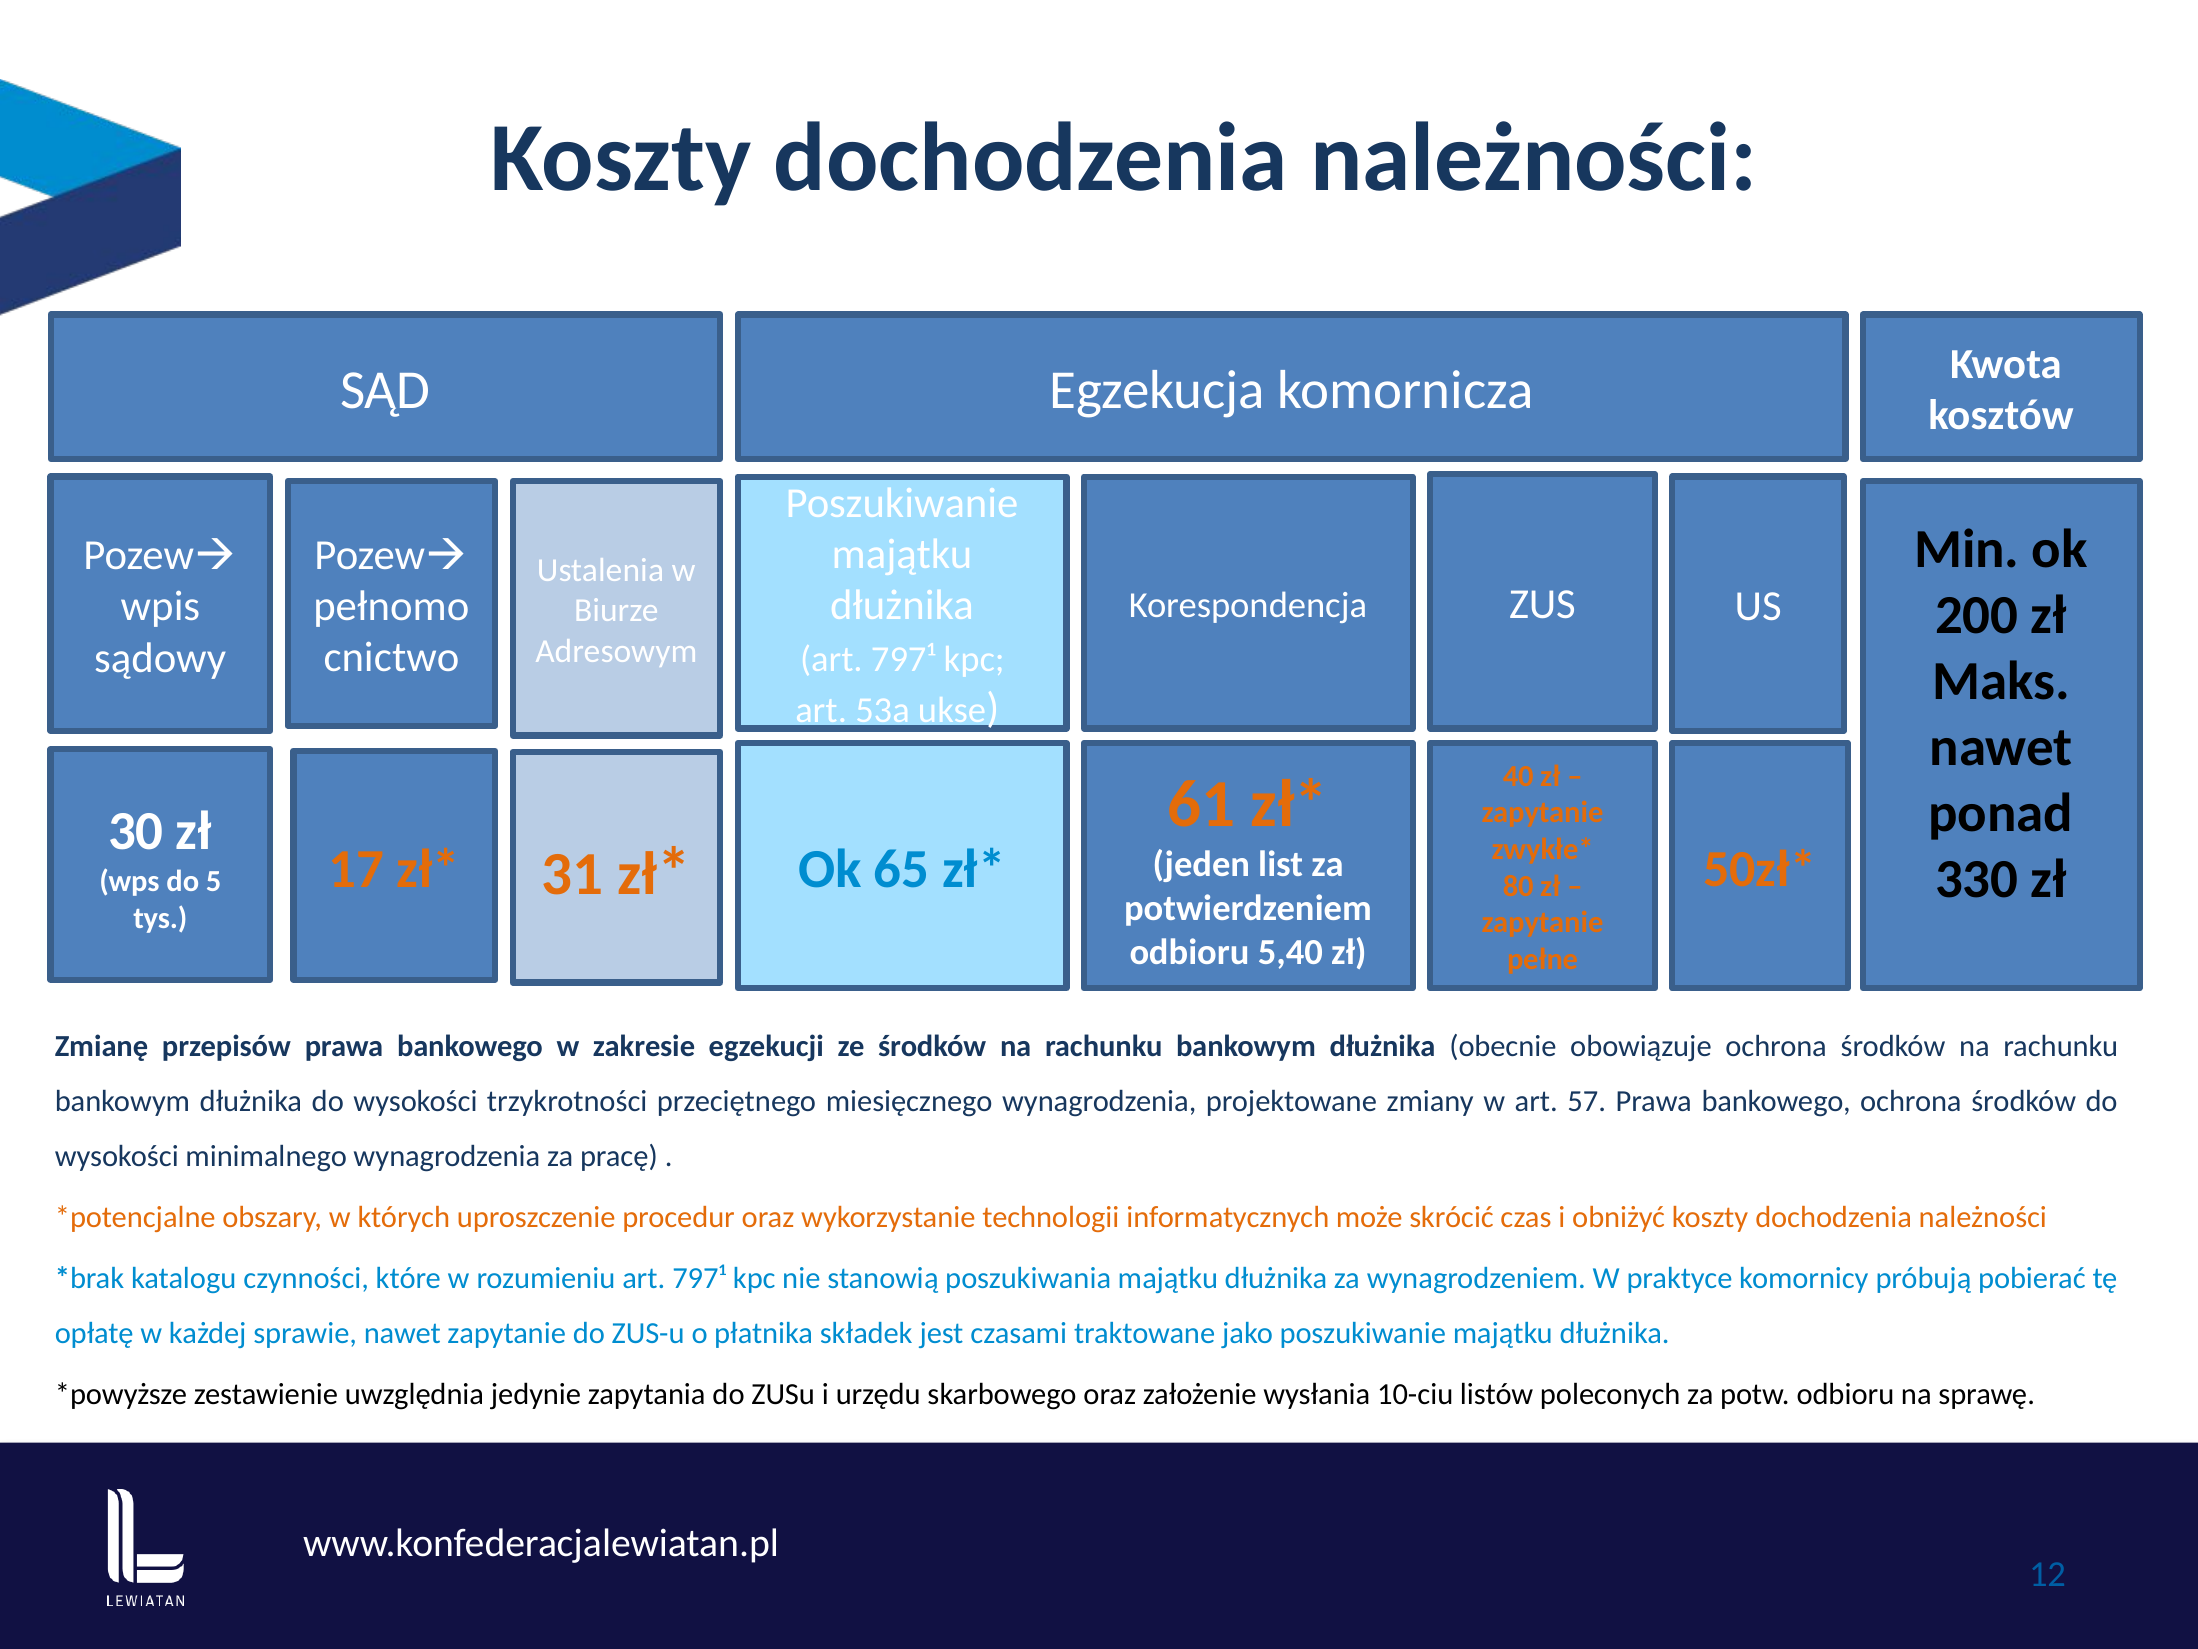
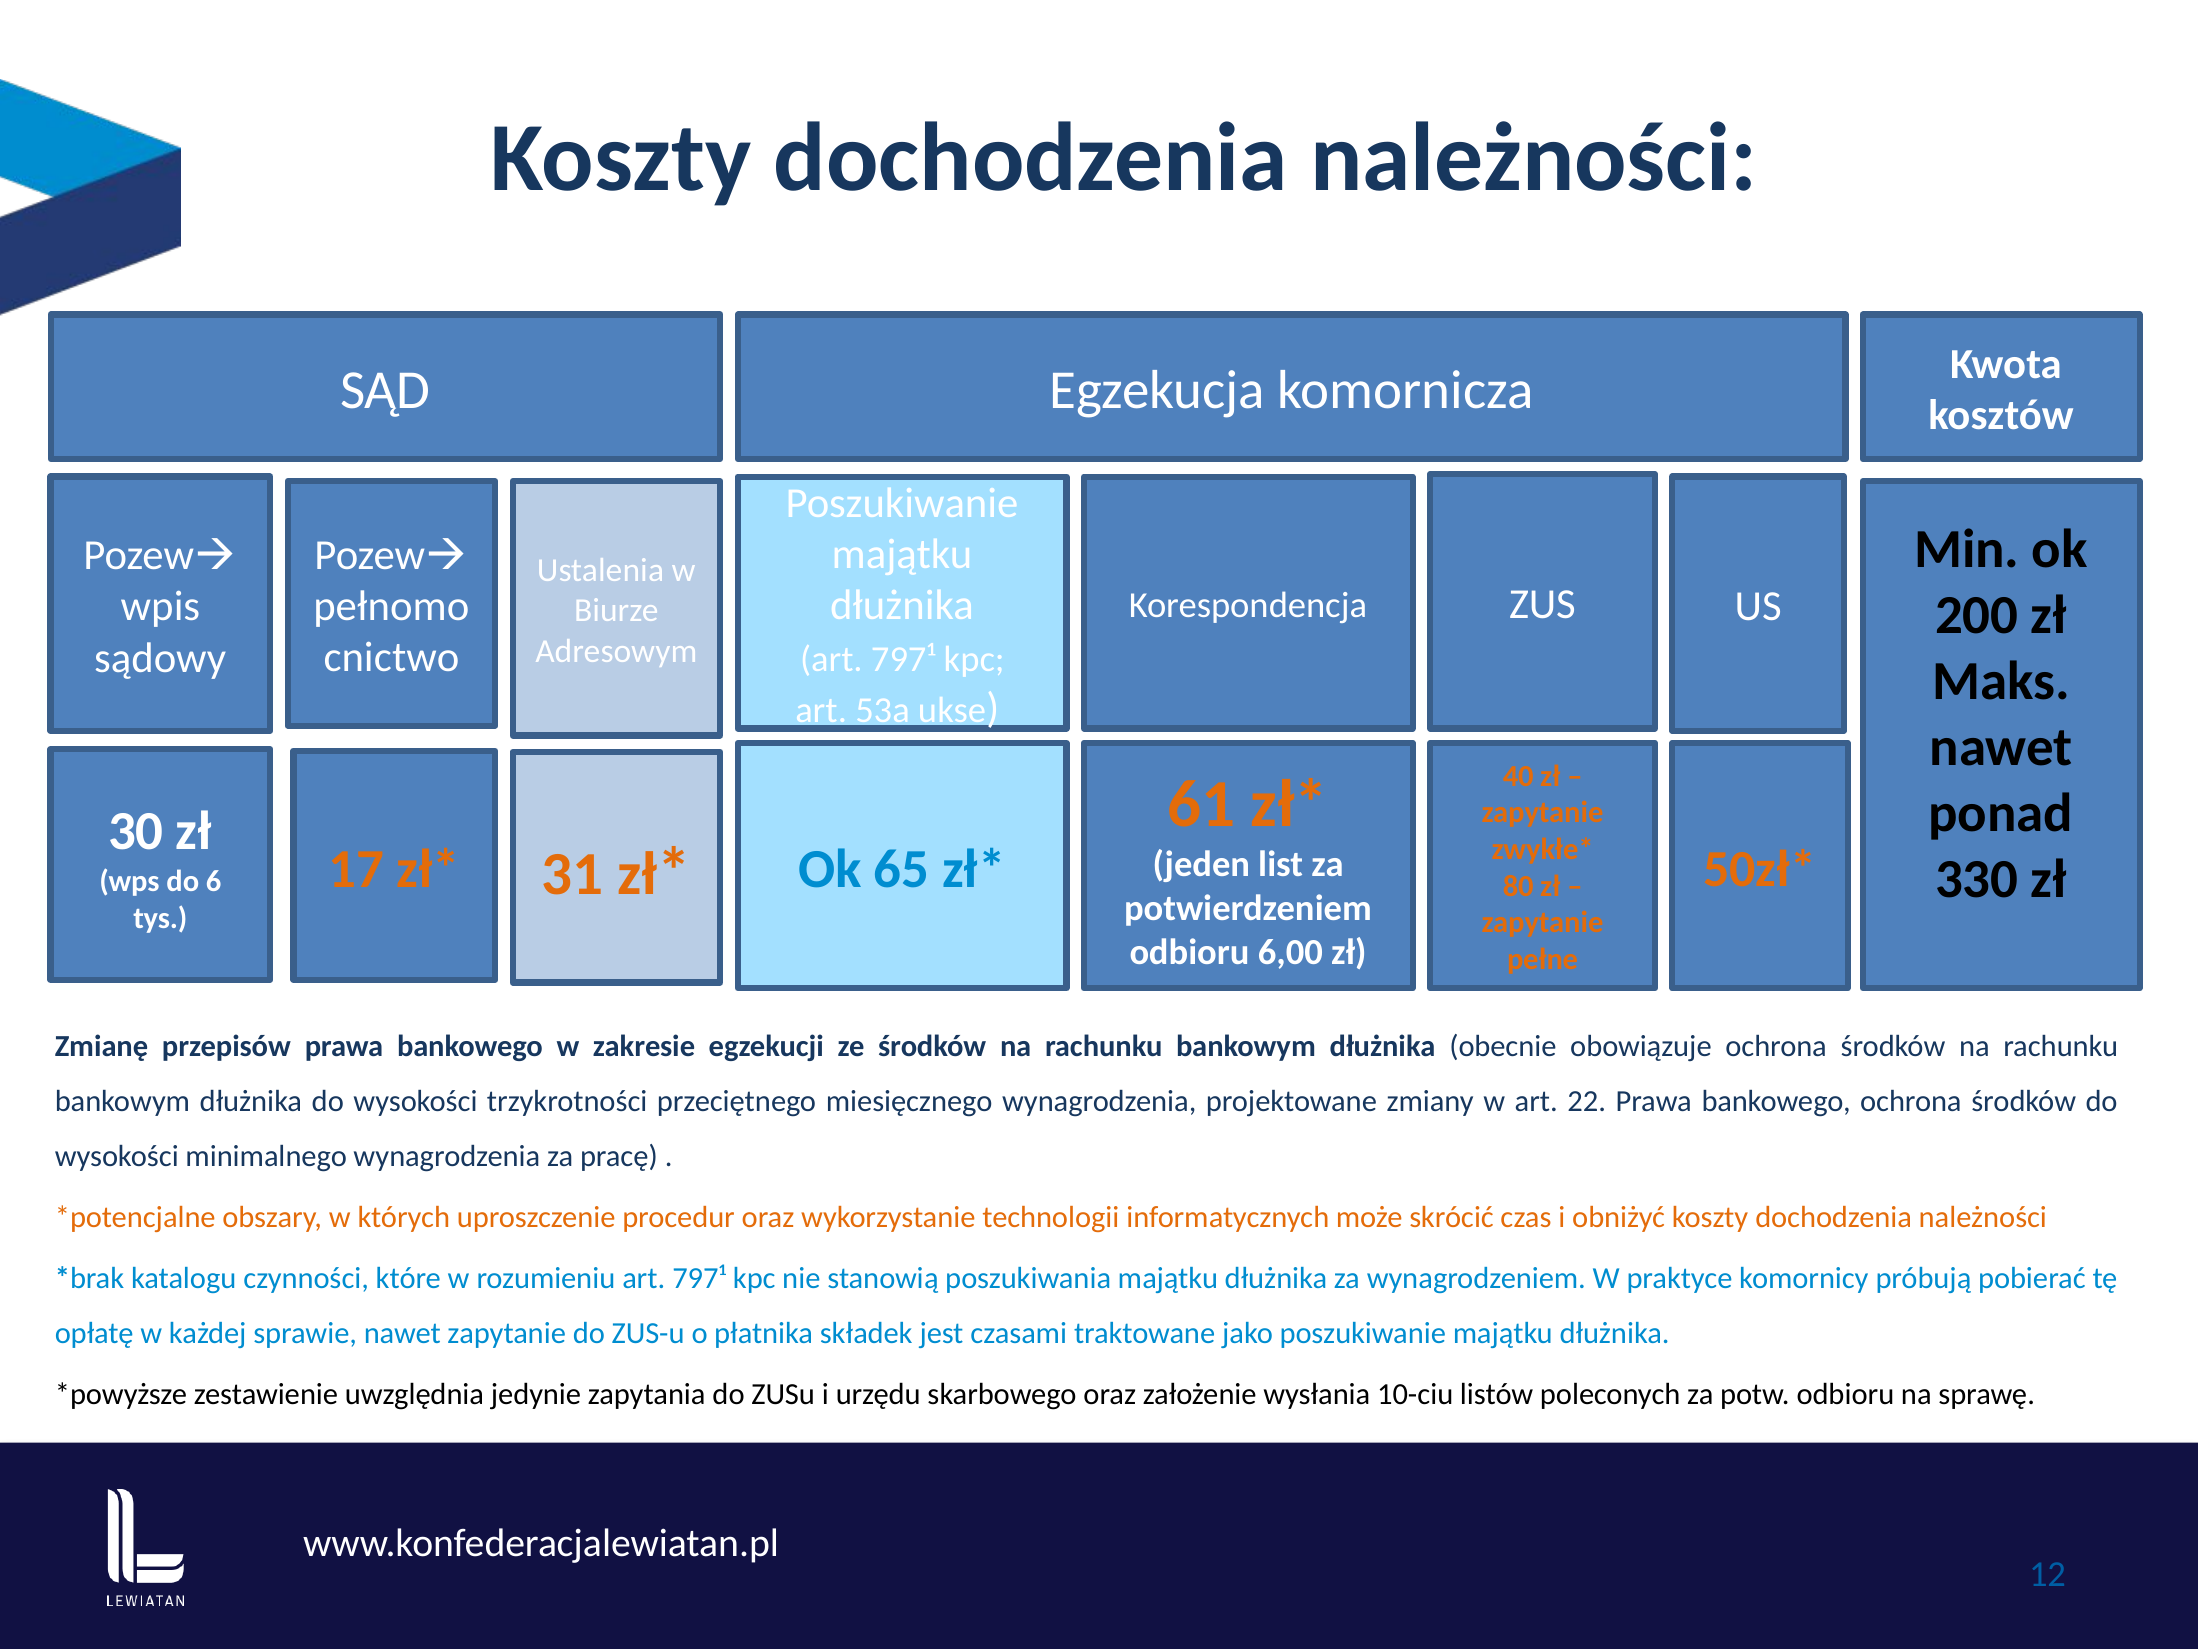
5: 5 -> 6 (214, 881)
5,40: 5,40 -> 6,00 (1290, 952)
57: 57 -> 22 (1587, 1101)
